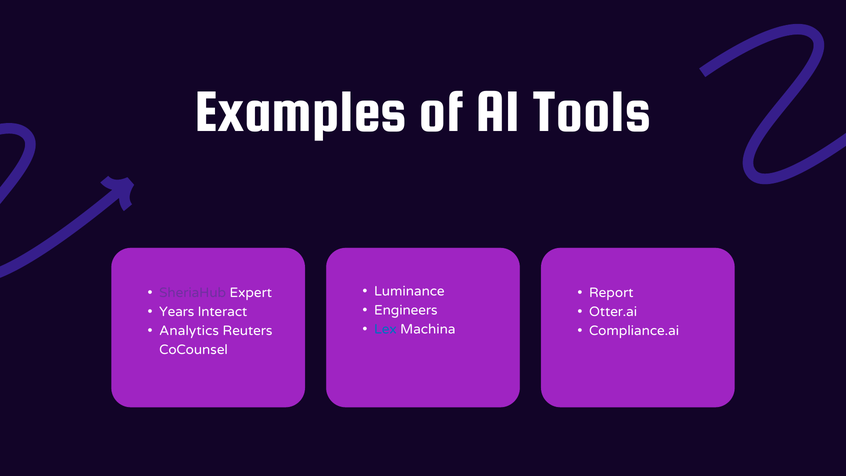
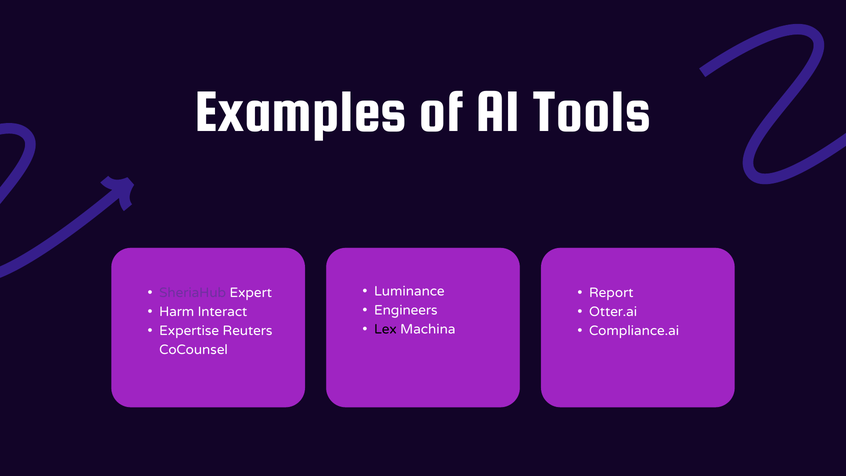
Years: Years -> Harm (177, 312)
Lex colour: blue -> black (385, 329)
Analytics: Analytics -> Expertise (189, 331)
